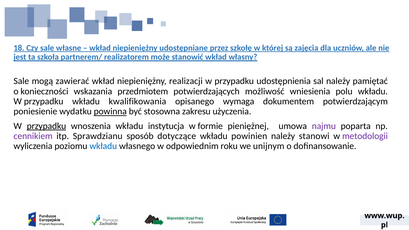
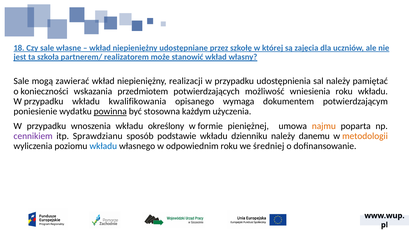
wniesienia polu: polu -> roku (344, 91)
zakresu: zakresu -> każdym (196, 112)
przypadku underline: present -> none (46, 126)
instytucja: instytucja -> określony (166, 126)
najmu colour: purple -> orange (324, 126)
dotyczące: dotyczące -> podstawie (177, 136)
powinien: powinien -> dzienniku (249, 136)
stanowi: stanowi -> danemu (314, 136)
metodologii colour: purple -> orange (365, 136)
unijnym: unijnym -> średniej (269, 146)
